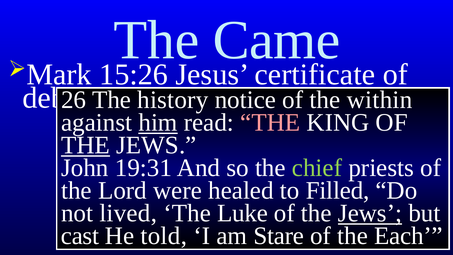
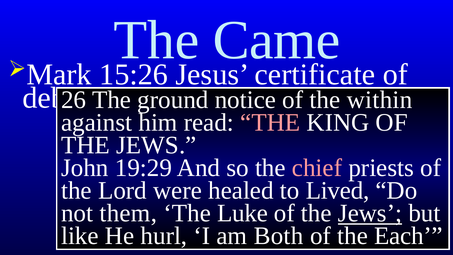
history: history -> ground (173, 100)
him underline: present -> none (158, 122)
THE underline: present -> none (85, 145)
19:31: 19:31 -> 19:29 (143, 168)
chief colour: light green -> pink (317, 168)
Filled: Filled -> Lived (338, 190)
lived: lived -> them (128, 213)
cast: cast -> like (80, 236)
told: told -> hurl (164, 236)
Stare: Stare -> Both (279, 236)
